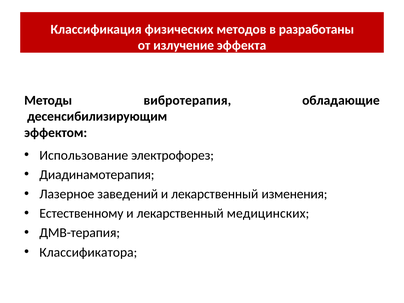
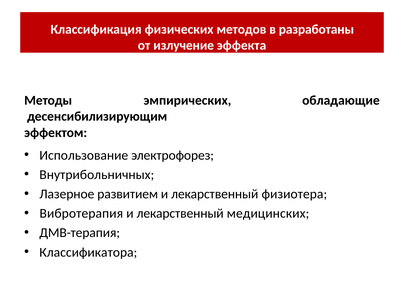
вибротерапия: вибротерапия -> эмпирических (187, 100)
Диадинамотерапия: Диадинамотерапия -> Внутрибольничных (97, 175)
заведений: заведений -> развитием (128, 194)
изменения: изменения -> физиотера (294, 194)
Естественному: Естественному -> Вибротерапия (81, 213)
